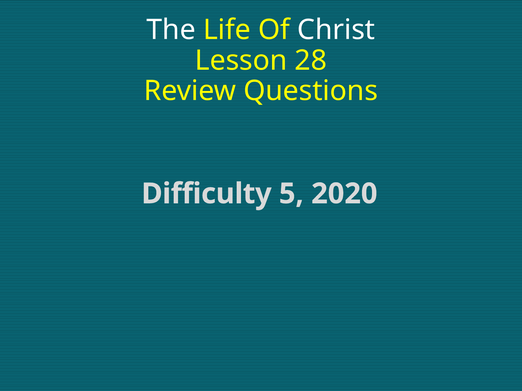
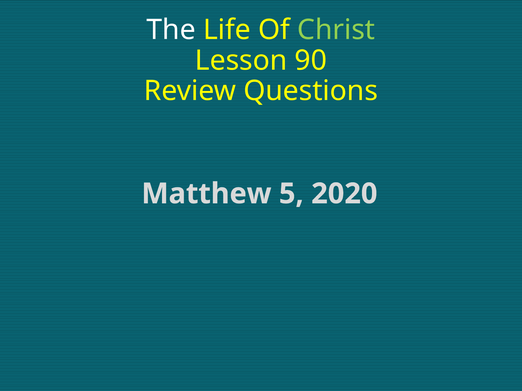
Christ colour: white -> light green (336, 30)
28: 28 -> 90 (311, 61)
Difficulty: Difficulty -> Matthew (206, 194)
